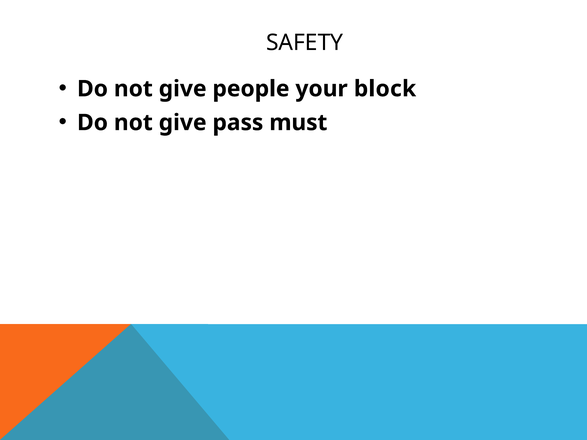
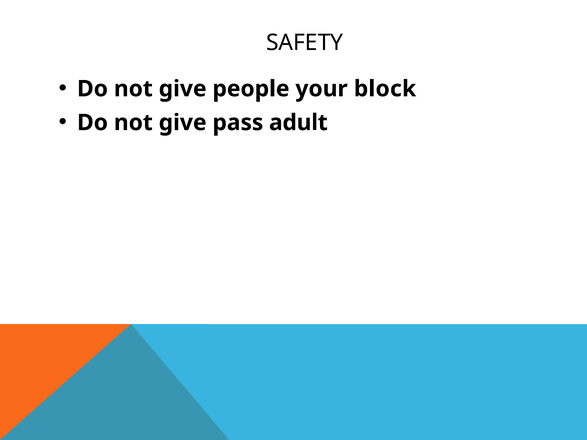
must: must -> adult (298, 123)
